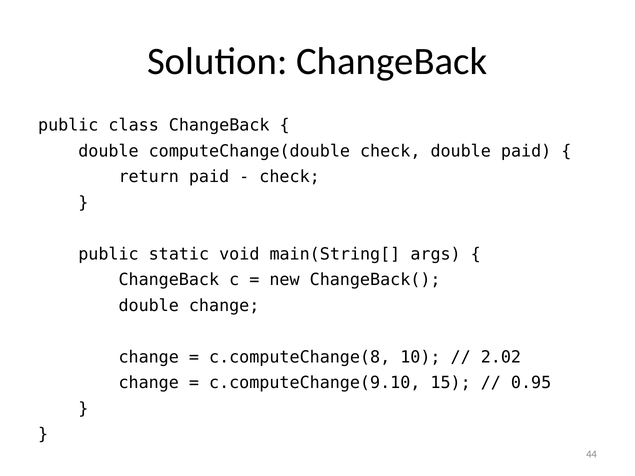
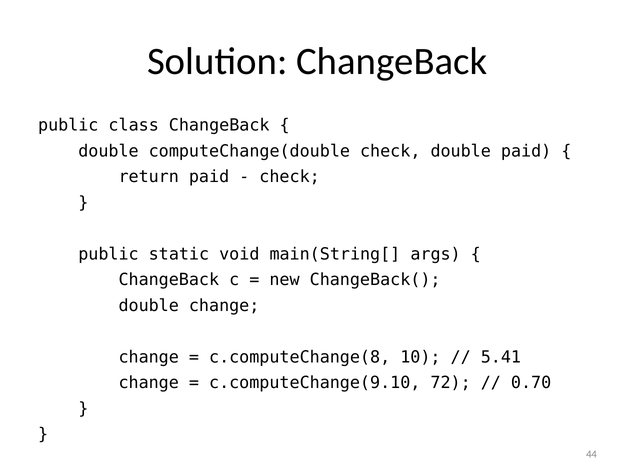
2.02: 2.02 -> 5.41 (501, 357)
15: 15 -> 72 (451, 383)
0.95: 0.95 -> 0.70 (531, 383)
